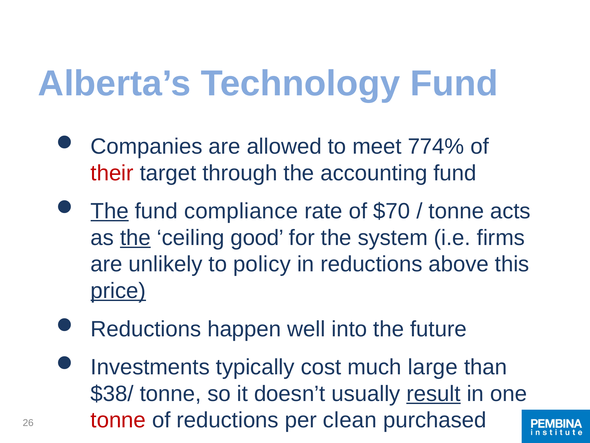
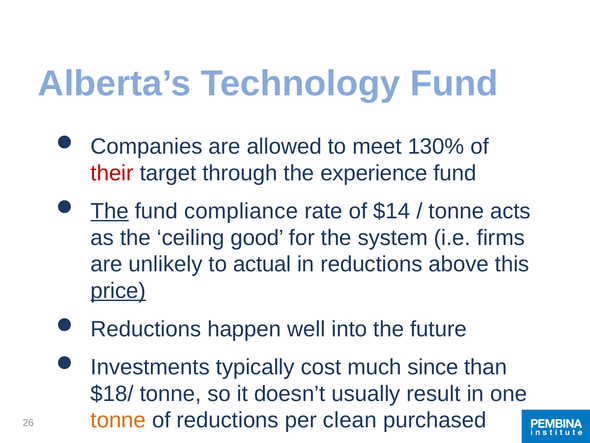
774%: 774% -> 130% (436, 146)
accounting: accounting -> experience (374, 173)
$70: $70 -> $14 (392, 211)
the underline: present -> none (135, 237)
policy: policy -> actual (262, 264)
large: large -> since (433, 367)
$38/: $38/ -> $18/ (112, 393)
result underline: present -> none (434, 393)
tonne colour: red -> orange (118, 420)
